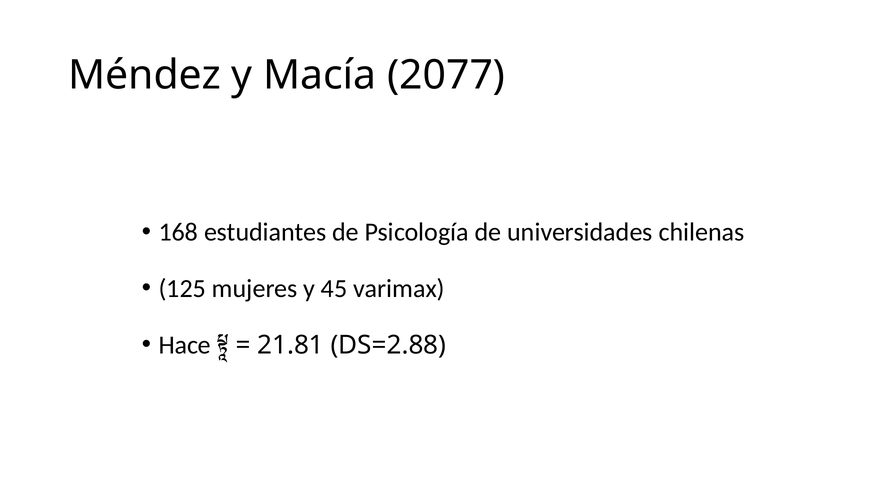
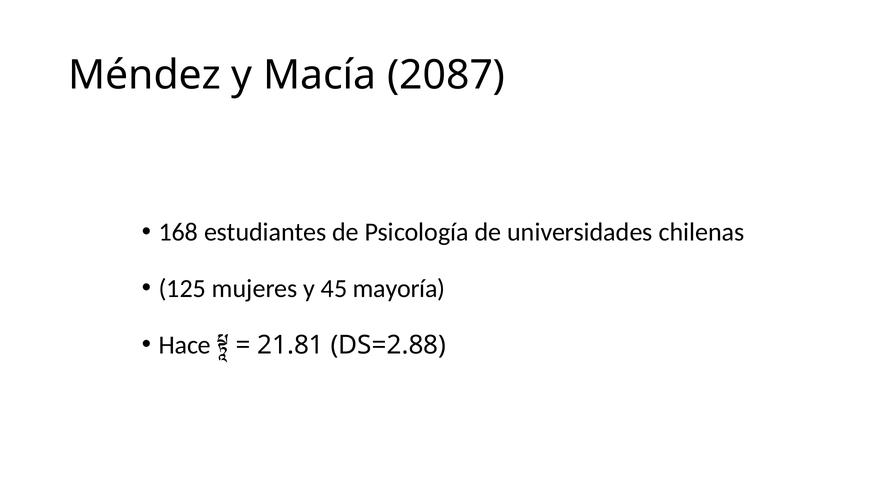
2077: 2077 -> 2087 (446, 75)
varimax: varimax -> mayoría (399, 289)
